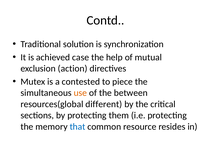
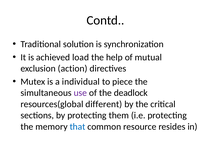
case: case -> load (81, 57)
contested: contested -> individual (81, 82)
use colour: orange -> purple (80, 93)
between: between -> deadlock (131, 93)
